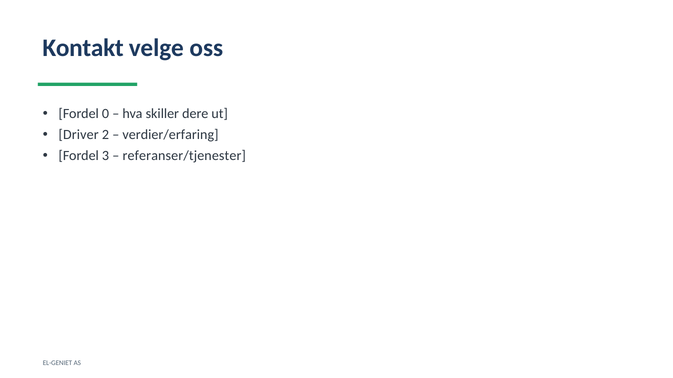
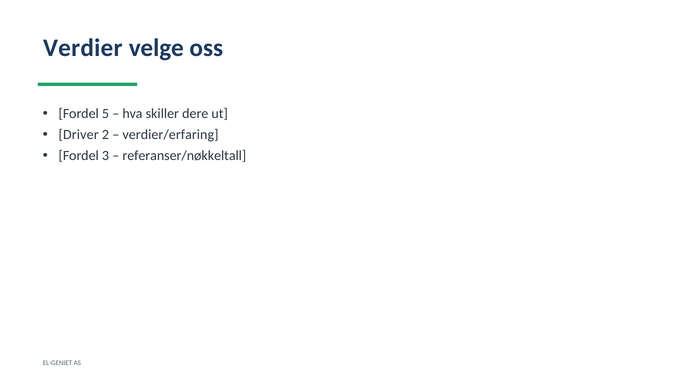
Kontakt: Kontakt -> Verdier (83, 48)
0: 0 -> 5 (106, 114)
referanser/tjenester: referanser/tjenester -> referanser/nøkkeltall (184, 156)
